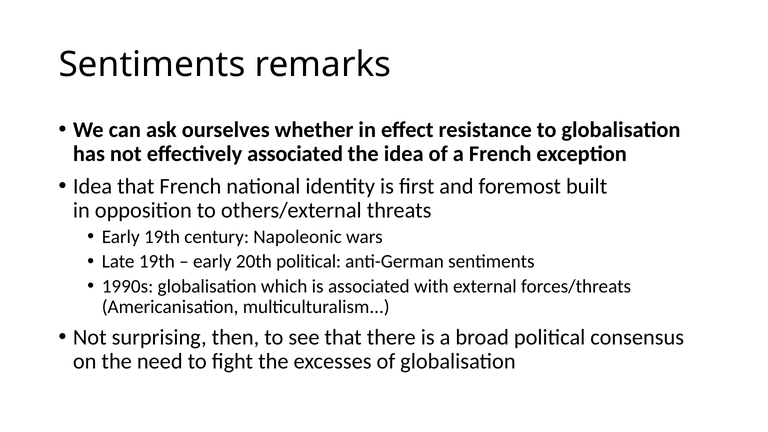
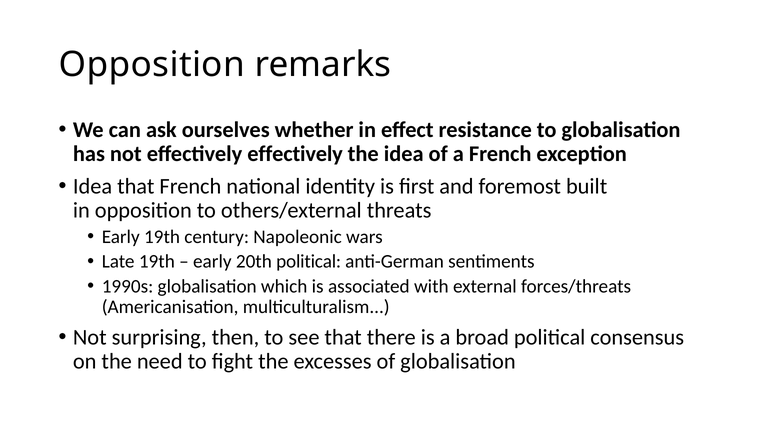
Sentiments: Sentiments -> Opposition (152, 65)
effectively associated: associated -> effectively (295, 154)
